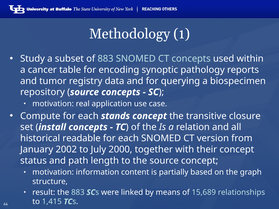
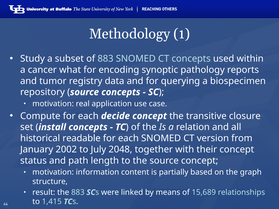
table: table -> what (70, 70)
stands: stands -> decide (115, 116)
2000: 2000 -> 2048 (120, 150)
